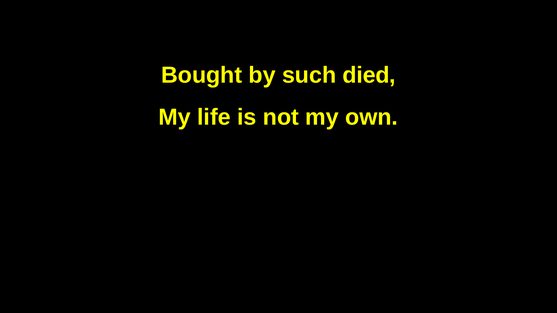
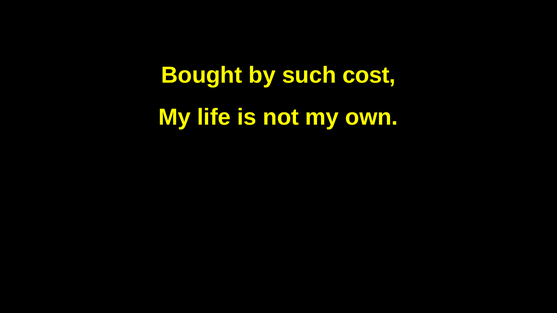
died: died -> cost (369, 75)
